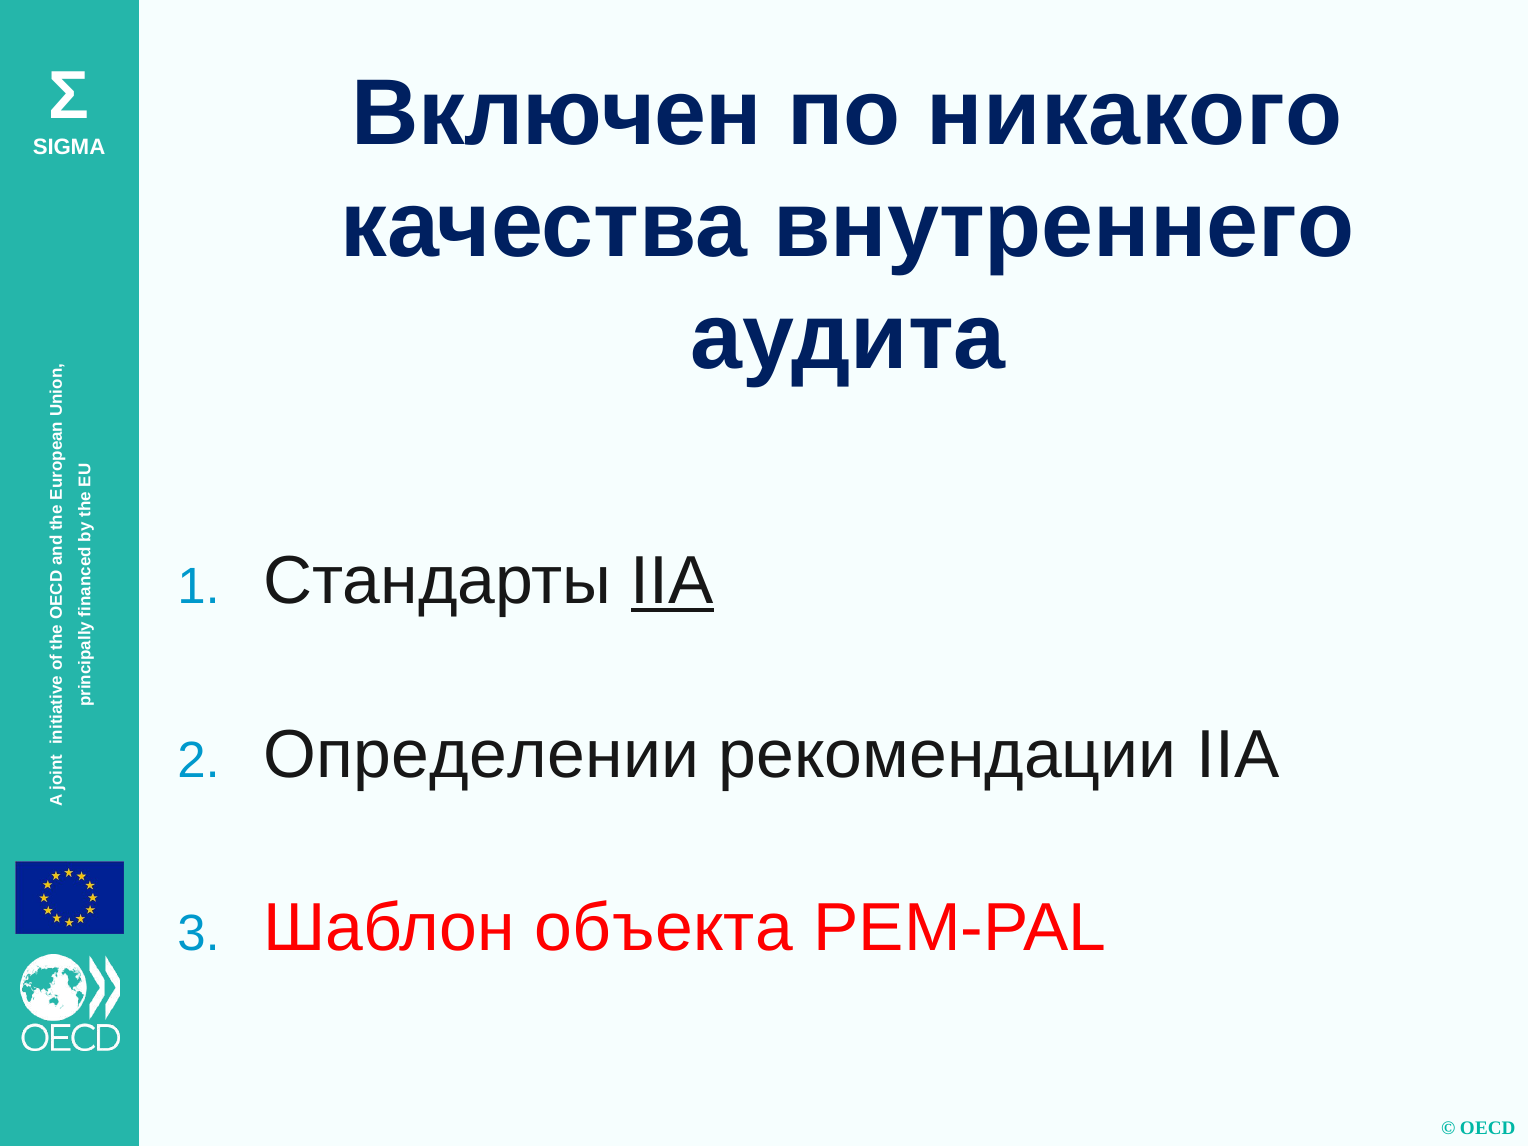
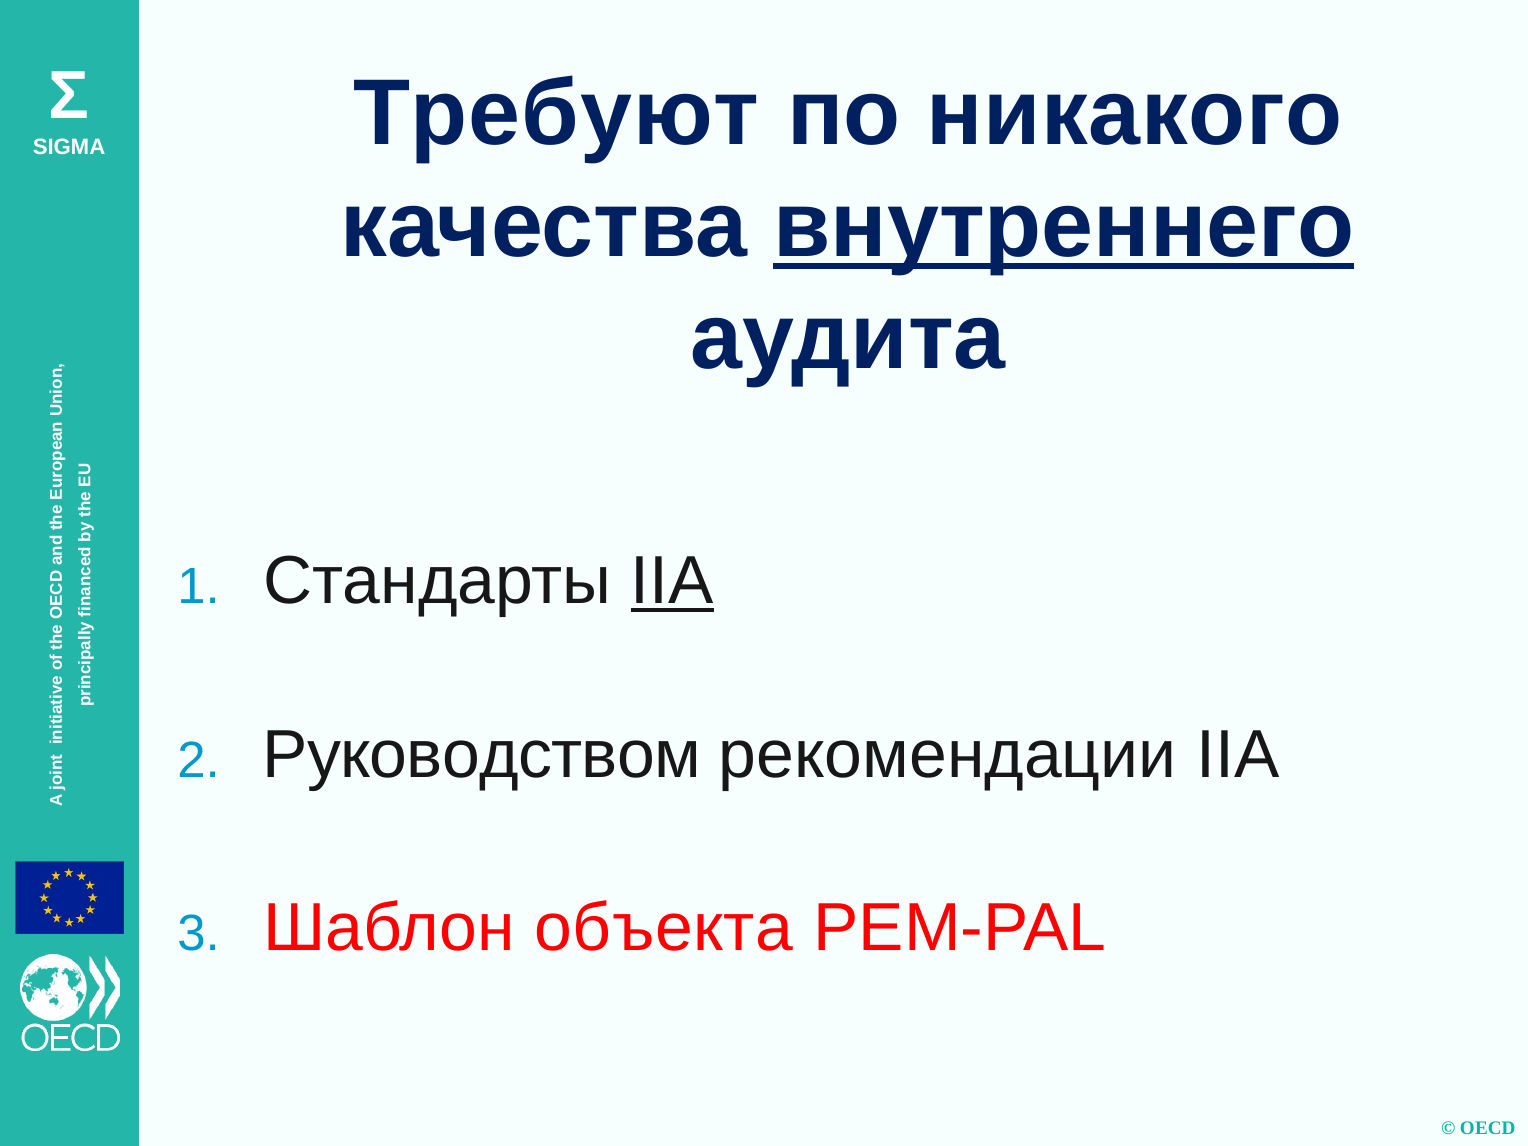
Включен: Включен -> Требуют (556, 114)
внутреннего underline: none -> present (1064, 226)
Определении: Определении -> Руководством (482, 755)
